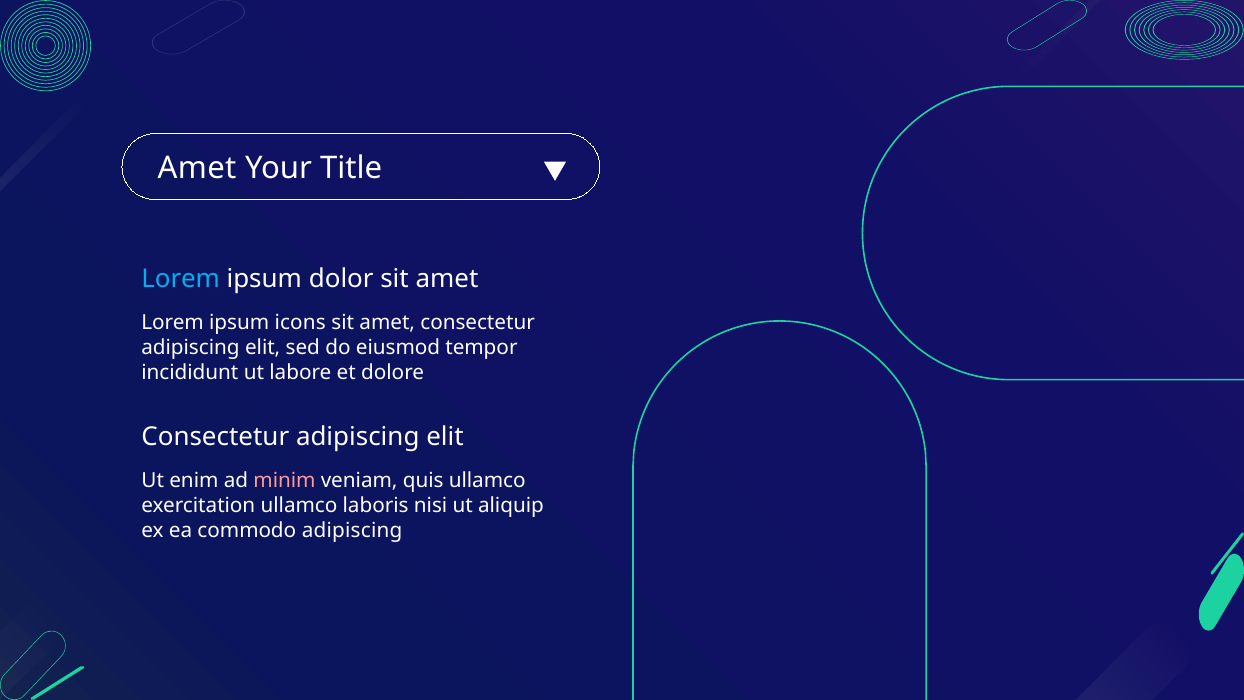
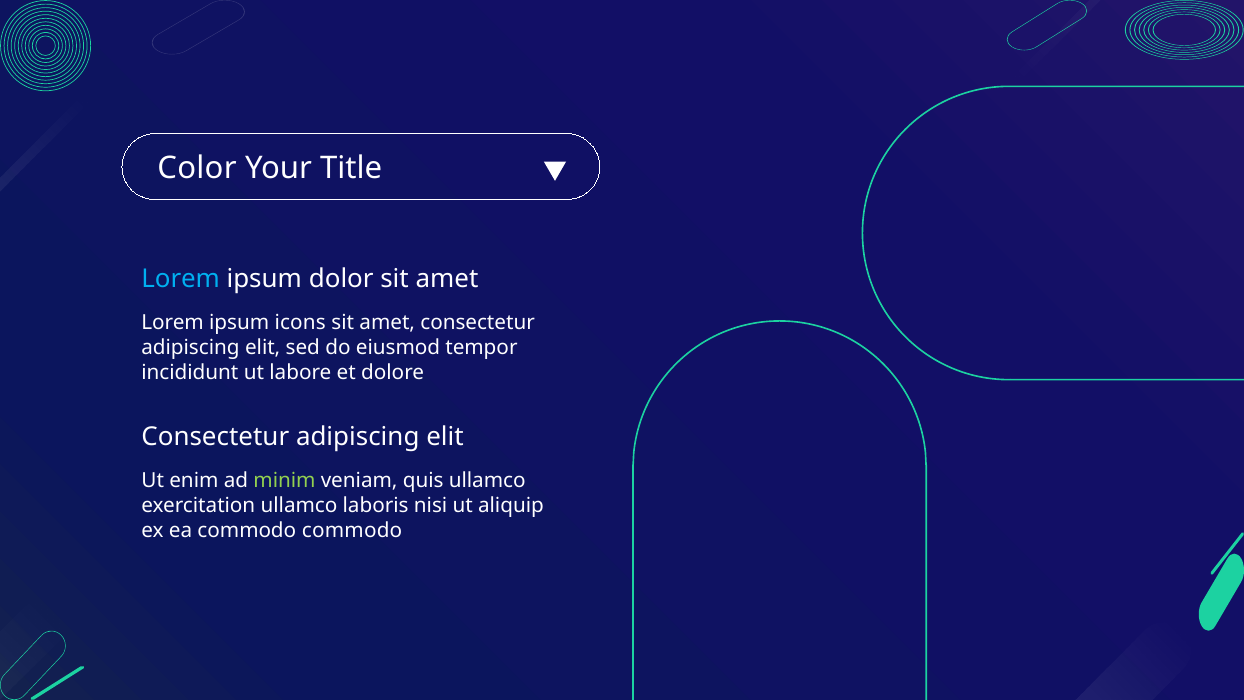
Amet: Amet -> Color (197, 169)
minim colour: pink -> light green (284, 481)
commodo adipiscing: adipiscing -> commodo (352, 531)
